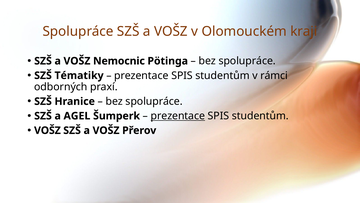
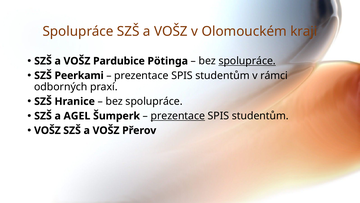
Nemocnic: Nemocnic -> Pardubice (119, 61)
spolupráce underline: none -> present (247, 61)
Tématiky: Tématiky -> Peerkami (79, 75)
